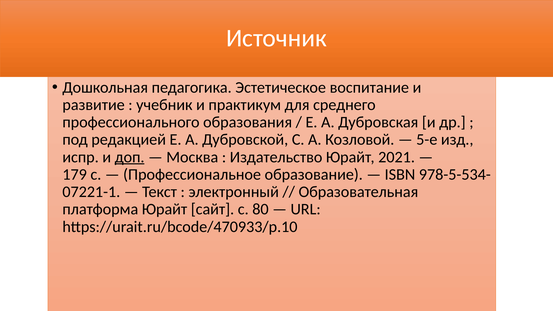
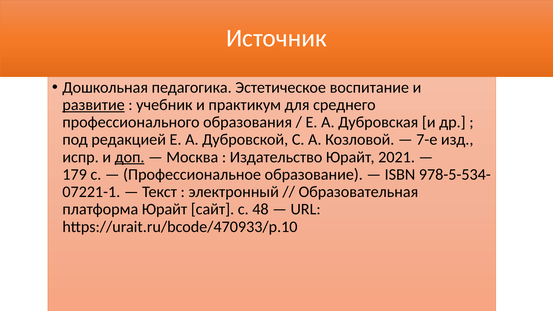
развитие underline: none -> present (94, 105)
5-е: 5-е -> 7-е (427, 140)
80: 80 -> 48 (260, 209)
